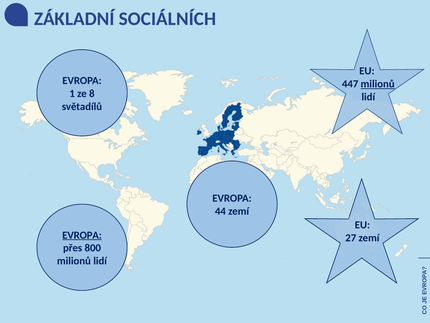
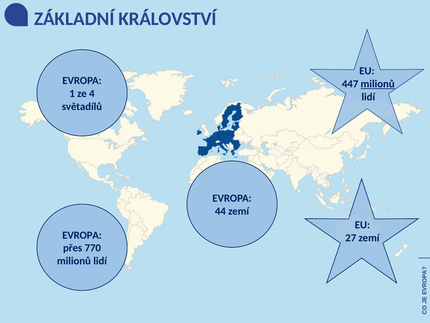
SOCIÁLNÍCH: SOCIÁLNÍCH -> KRÁLOVSTVÍ (168, 19)
8: 8 -> 4 (92, 93)
EVROPA underline: present -> none (82, 235)
800: 800 -> 770 (93, 248)
